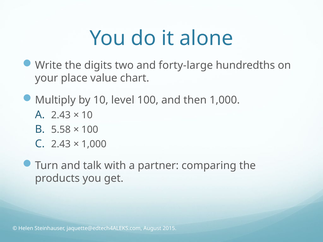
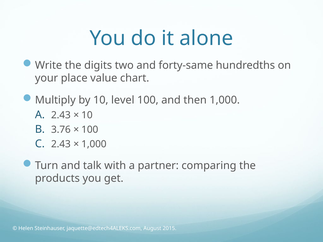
forty-large: forty-large -> forty-same (186, 65)
5.58: 5.58 -> 3.76 (61, 130)
